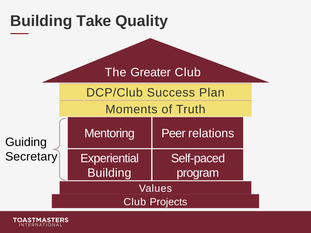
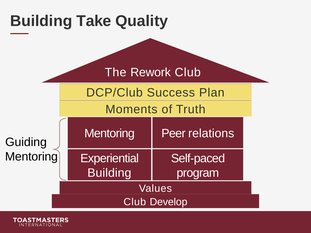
Greater: Greater -> Rework (151, 72)
Secretary: Secretary -> Mentoring (31, 157)
Projects: Projects -> Develop (169, 202)
